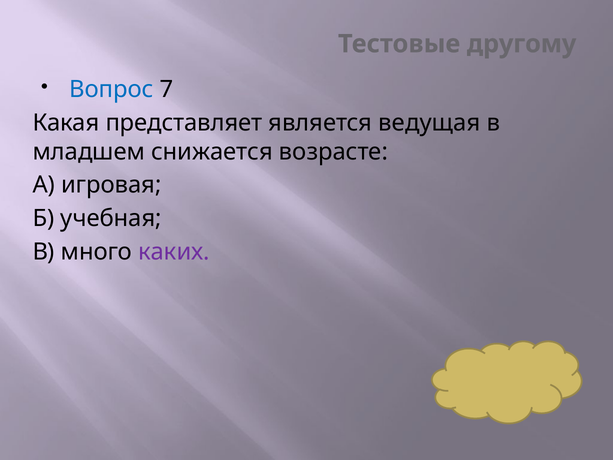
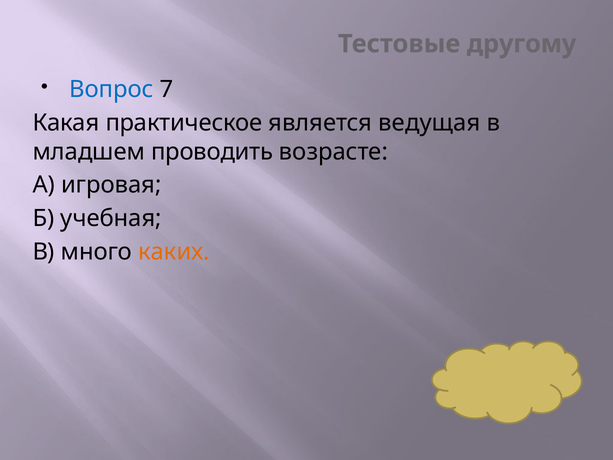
представляет: представляет -> практическое (184, 123)
снижается: снижается -> проводить (212, 152)
каких colour: purple -> orange (174, 252)
